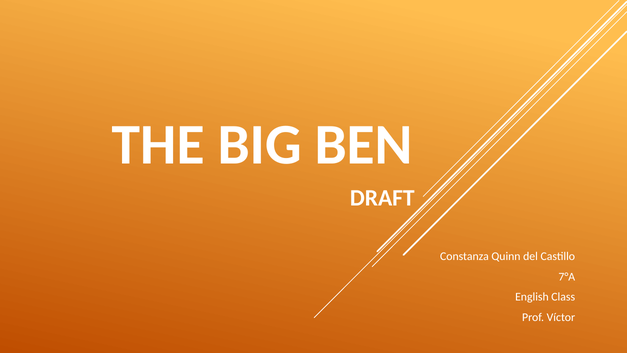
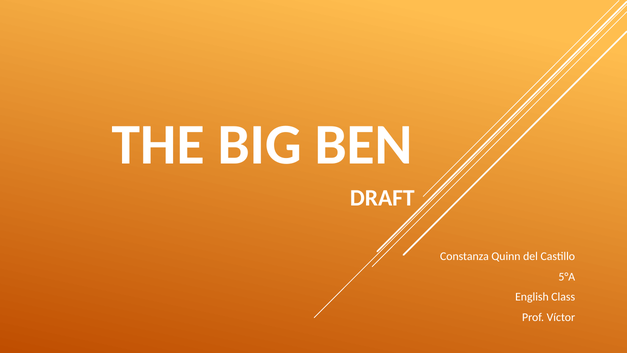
7°A: 7°A -> 5°A (567, 276)
